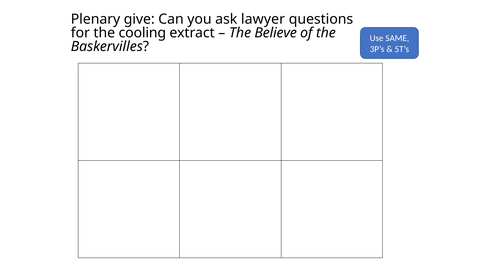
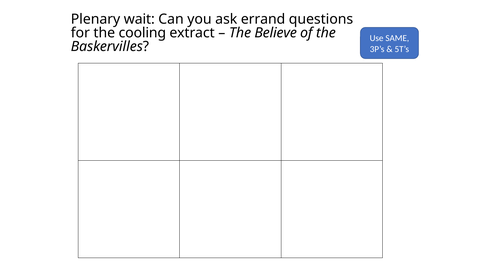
give: give -> wait (139, 19)
lawyer: lawyer -> errand (263, 19)
